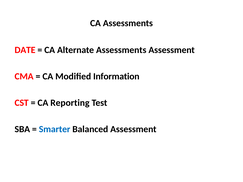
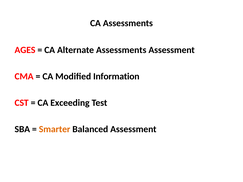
DATE: DATE -> AGES (25, 50)
Reporting: Reporting -> Exceeding (70, 103)
Smarter colour: blue -> orange (55, 129)
